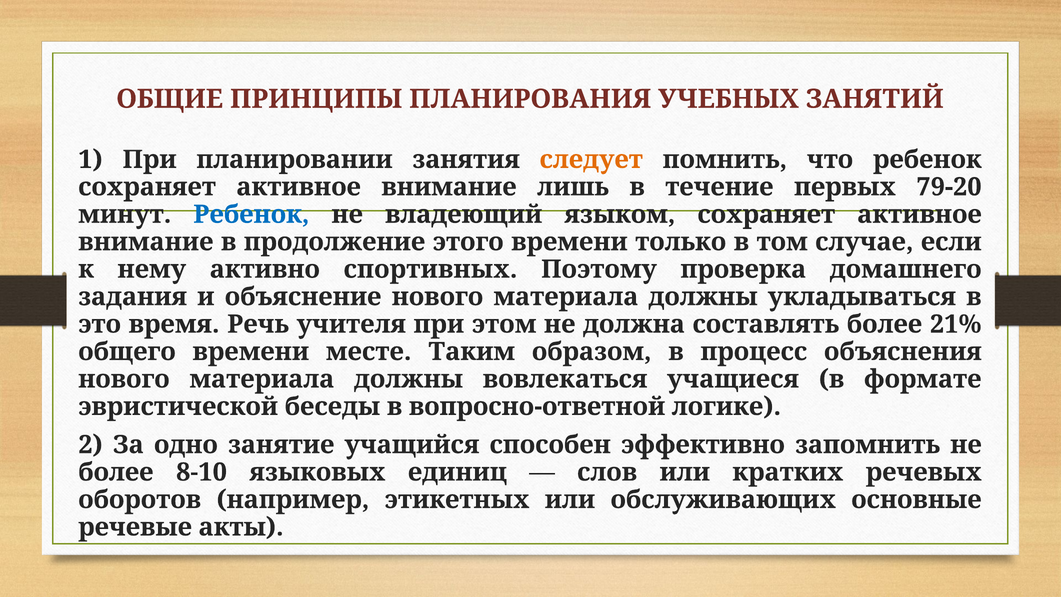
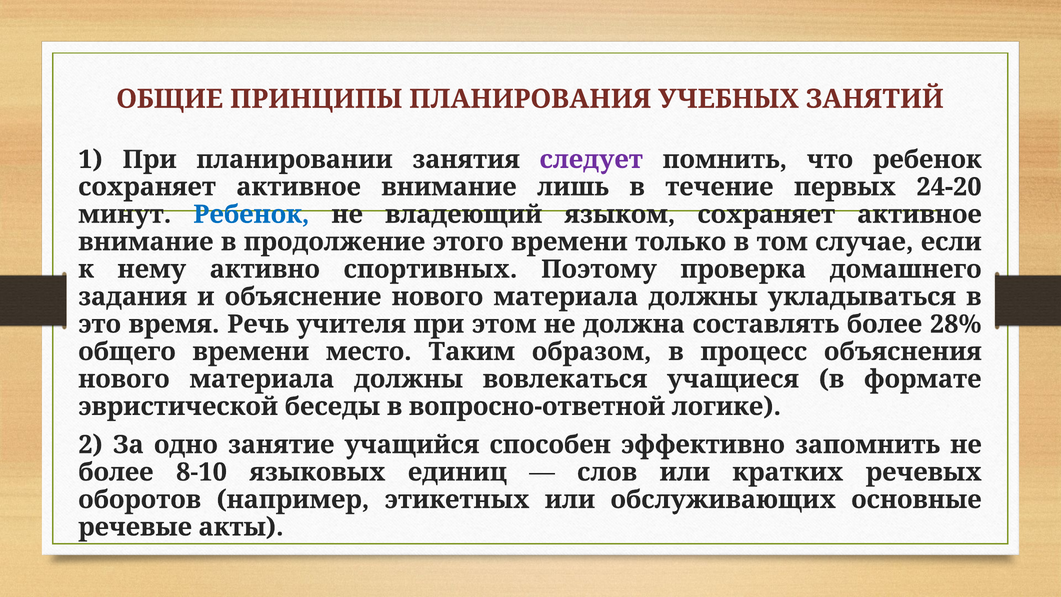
следует colour: orange -> purple (591, 159)
79-20: 79-20 -> 24-20 (949, 187)
21%: 21% -> 28% (956, 324)
месте: месте -> место (369, 352)
